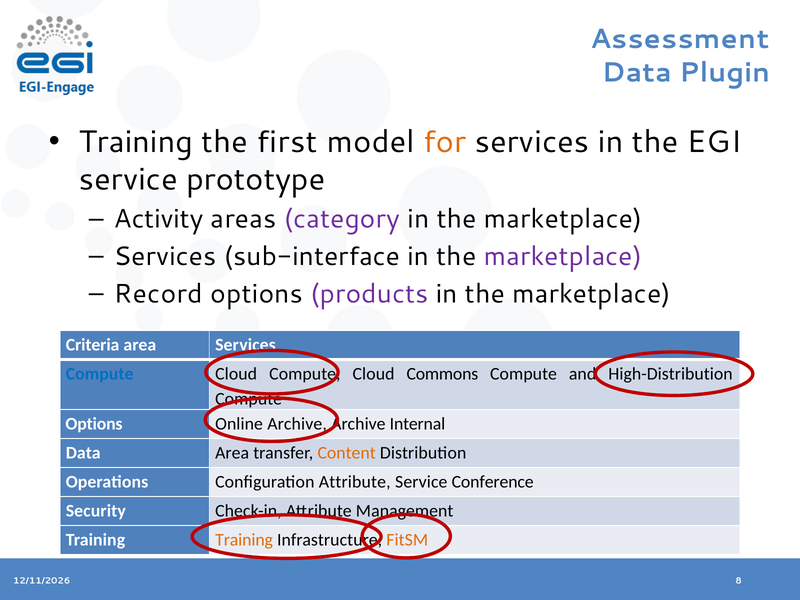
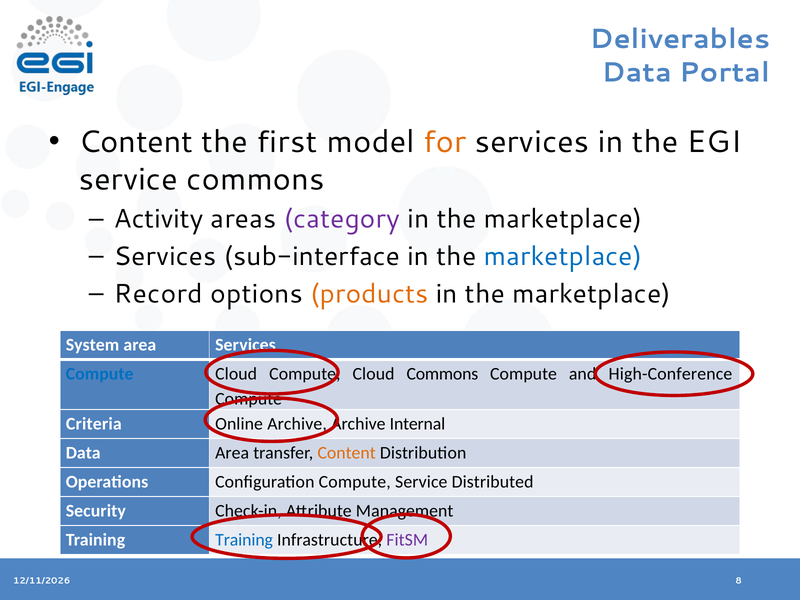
Assessment: Assessment -> Deliverables (680, 39)
Plugin: Plugin -> Portal (725, 72)
Training: Training -> Content (136, 142)
service prototype: prototype -> commons (256, 179)
marketplace colour: purple -> blue (563, 257)
products colour: purple -> orange (369, 294)
Criteria: Criteria -> System (93, 345)
High-Distribution: High-Distribution -> High-Conference (670, 374)
Options: Options -> Criteria (94, 424)
Configuration Attribute: Attribute -> Compute (355, 482)
Conference: Conference -> Distributed (493, 482)
Training colour: orange -> blue (244, 540)
FitSM colour: orange -> purple (407, 540)
